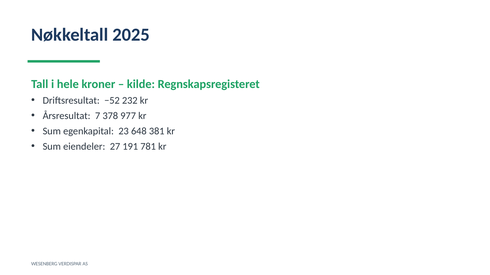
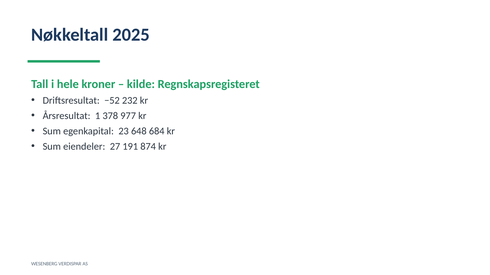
7: 7 -> 1 (98, 116)
381: 381 -> 684 (157, 131)
781: 781 -> 874 (148, 147)
